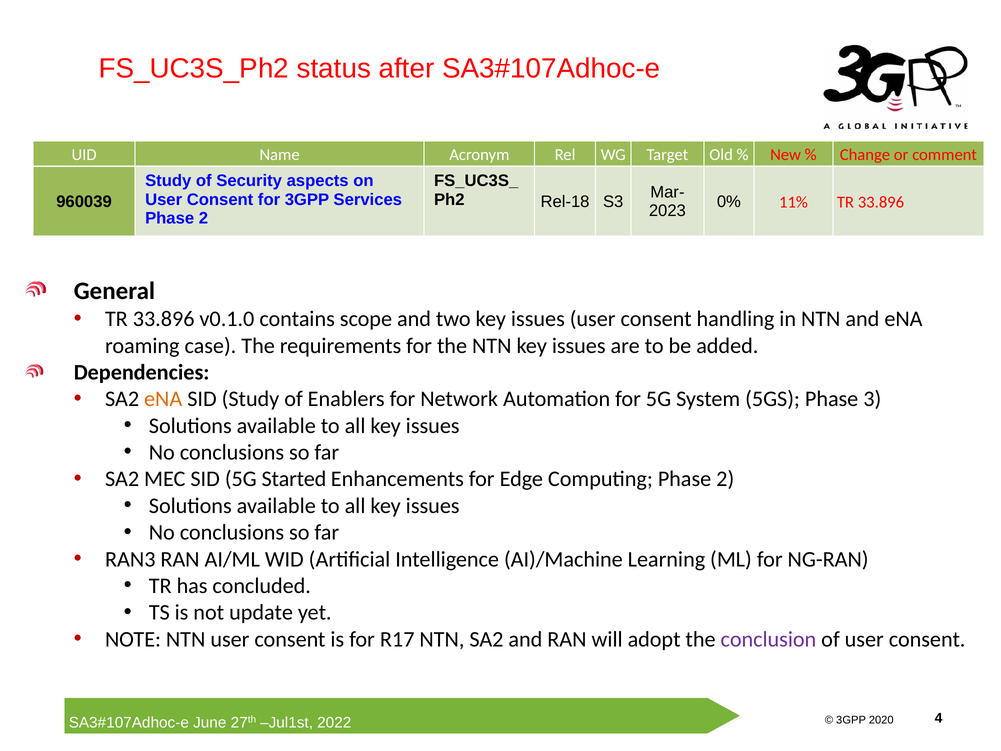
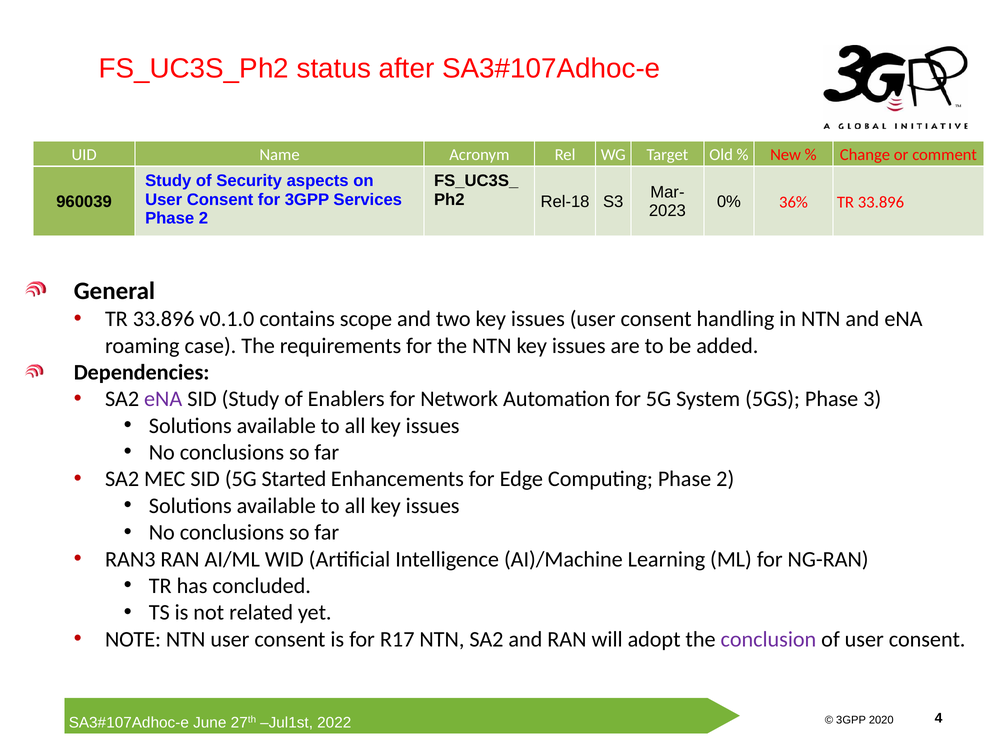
11%: 11% -> 36% (793, 202)
eNA colour: orange -> purple (163, 399)
update: update -> related (261, 612)
